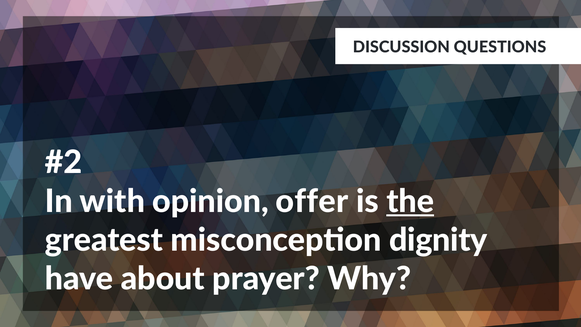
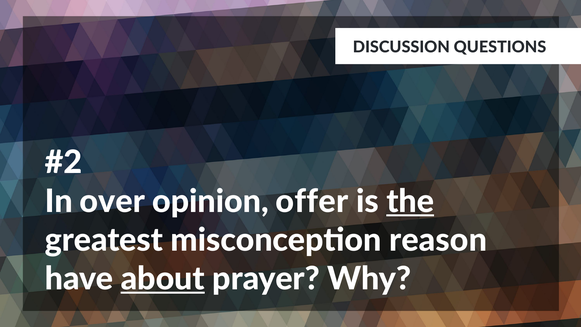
with: with -> over (112, 201)
dignity: dignity -> reason (438, 240)
about underline: none -> present (163, 279)
